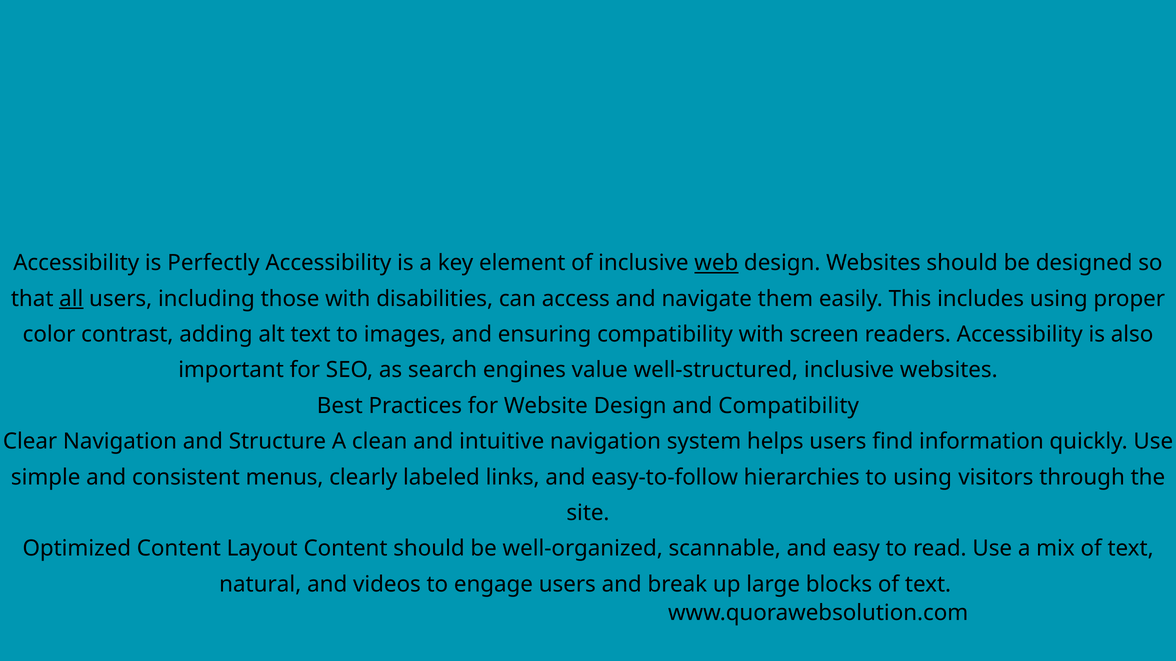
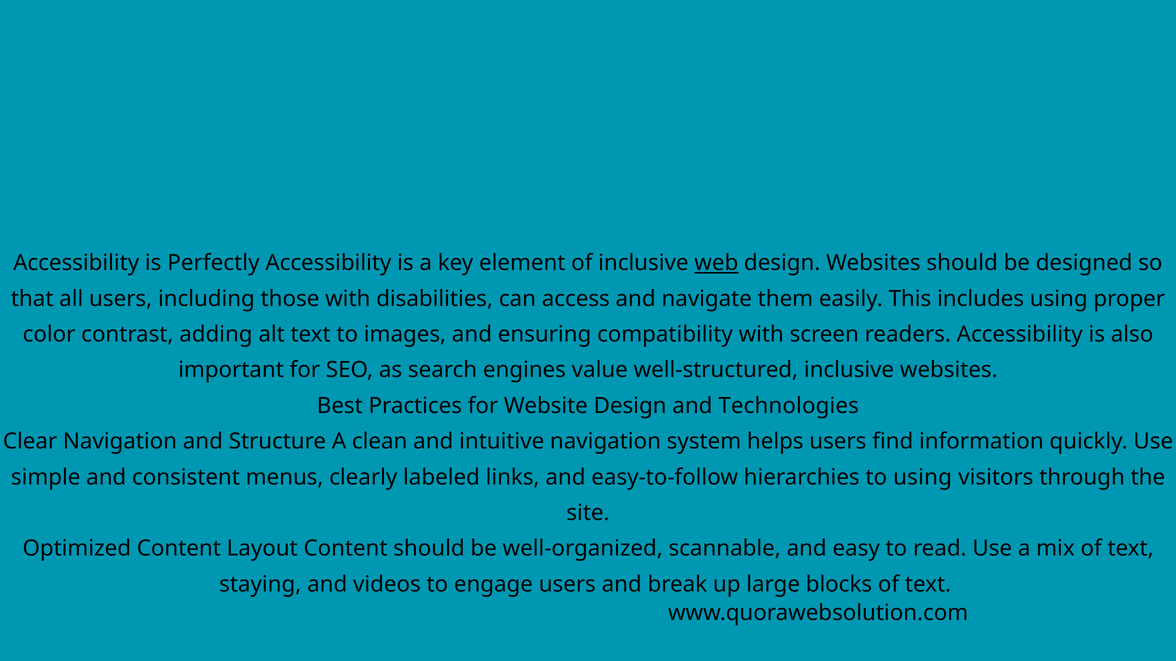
all underline: present -> none (71, 299)
and Compatibility: Compatibility -> Technologies (789, 406)
natural: natural -> staying (260, 585)
